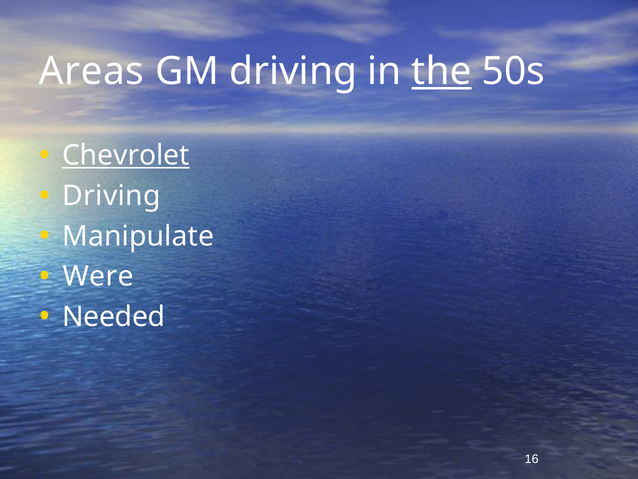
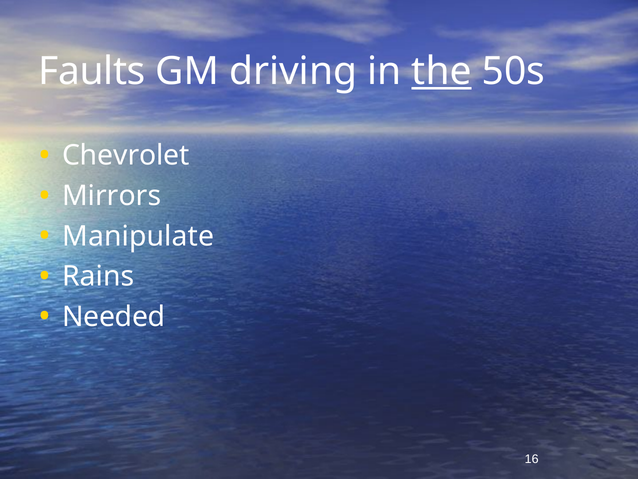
Areas: Areas -> Faults (92, 71)
Chevrolet underline: present -> none (126, 155)
Driving: Driving -> Mirrors (112, 196)
Were: Were -> Rains (98, 276)
